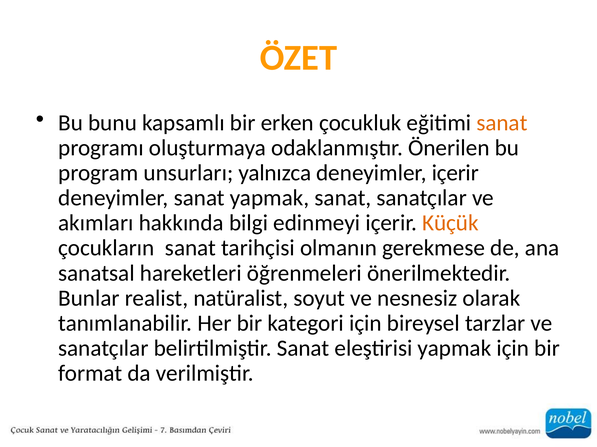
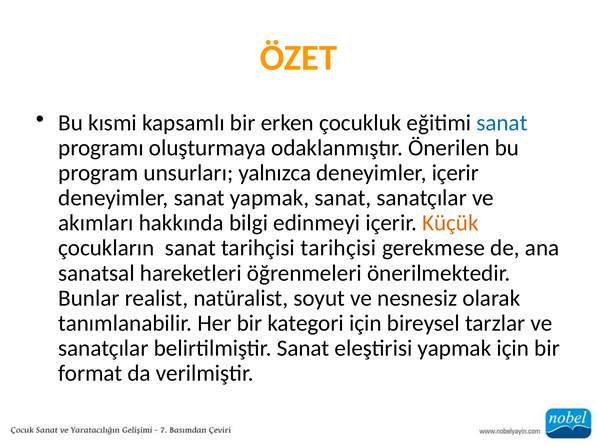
bunu: bunu -> kısmi (113, 123)
sanat colour: orange -> blue (502, 123)
tarihçisi olmanın: olmanın -> tarihçisi (338, 248)
